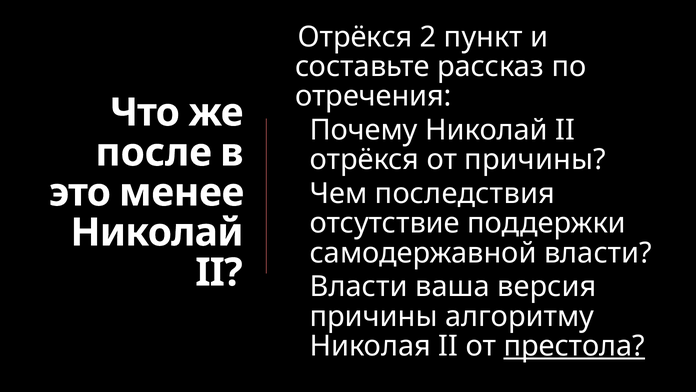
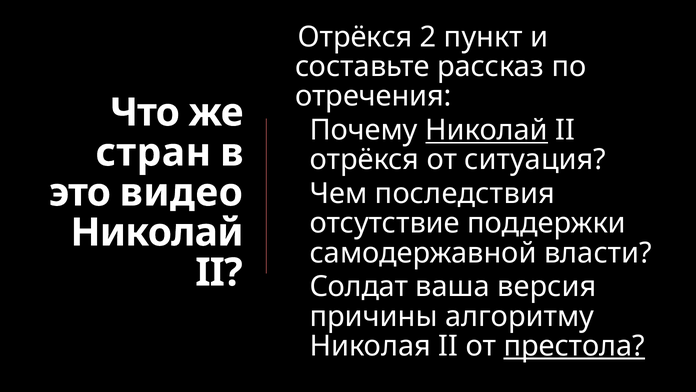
Николай underline: none -> present (487, 130)
после: после -> стран (153, 152)
от причины: причины -> ситуация (535, 160)
менее: менее -> видео (181, 192)
Власти: Власти -> Солдат (359, 287)
